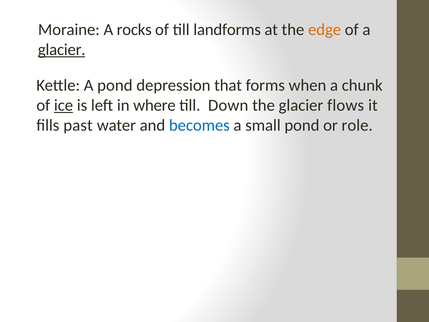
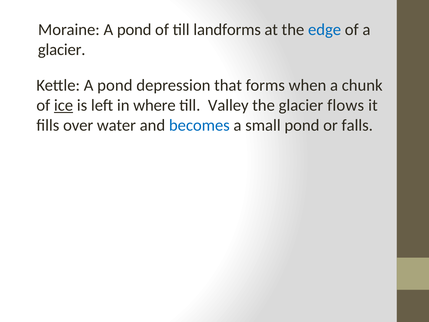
Moraine A rocks: rocks -> pond (134, 30)
edge colour: orange -> blue (325, 30)
glacier underline: present -> none (62, 50)
Down: Down -> Valley (228, 105)
past: past -> over (78, 125)
role: role -> falls (357, 125)
